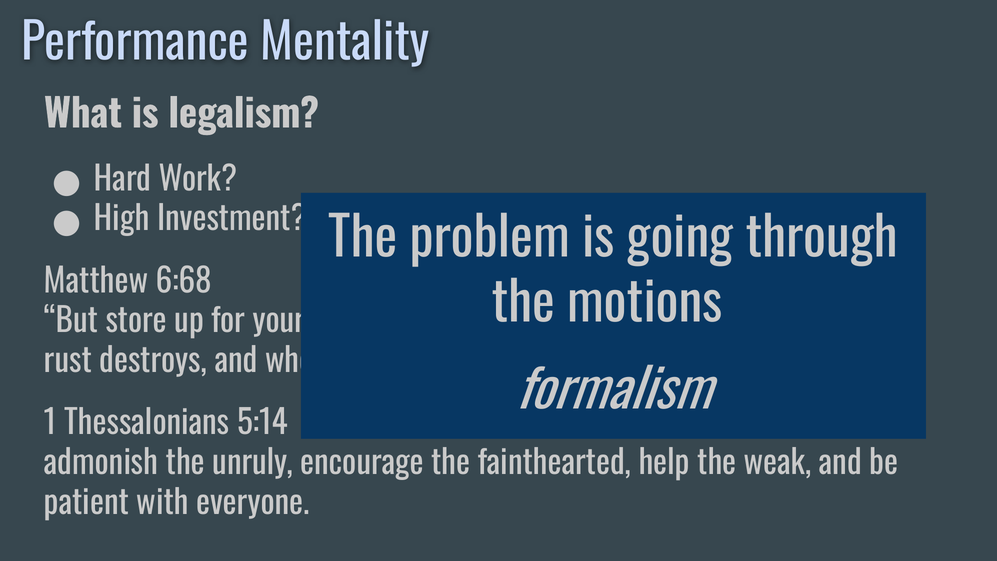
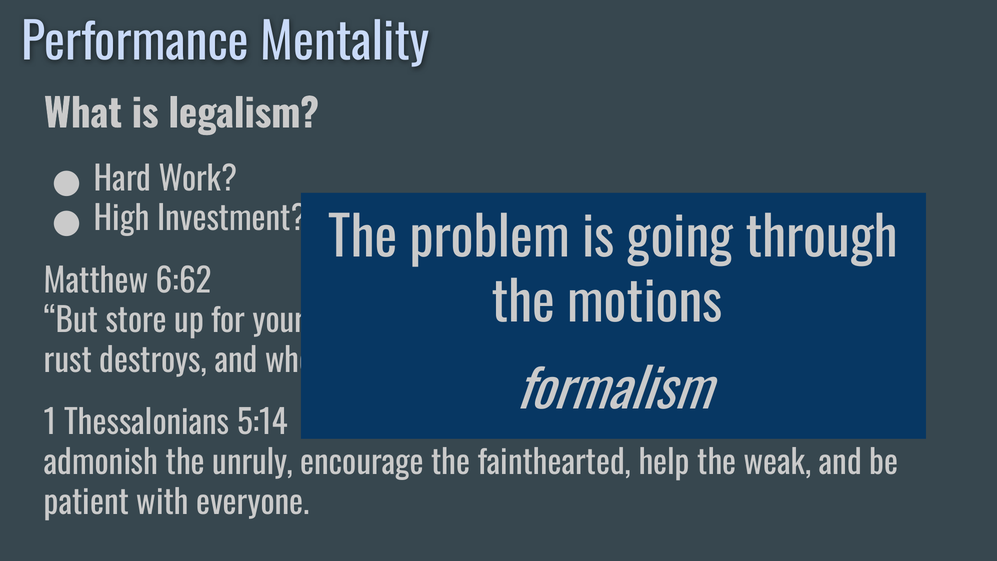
6:68: 6:68 -> 6:62 (184, 281)
